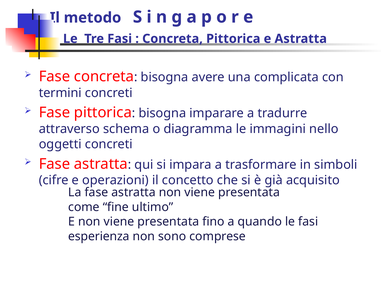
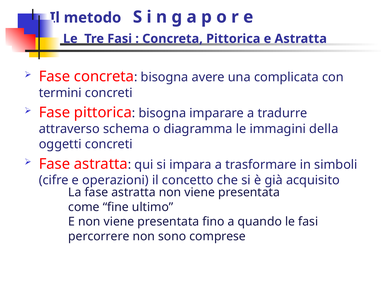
nello: nello -> della (324, 129)
esperienza: esperienza -> percorrere (99, 236)
